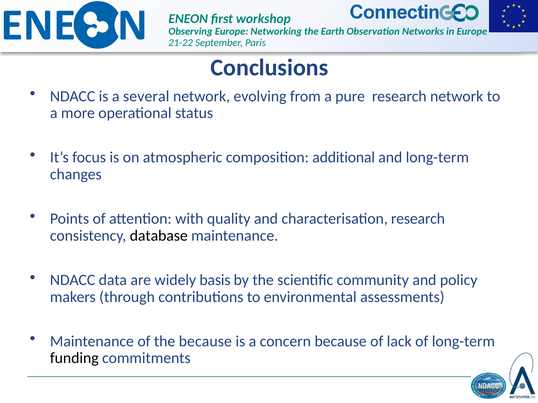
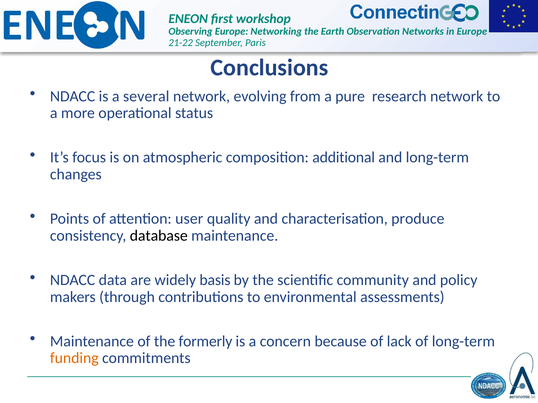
with: with -> user (189, 219)
characterisation research: research -> produce (418, 219)
the because: because -> formerly (205, 342)
funding colour: black -> orange (74, 359)
